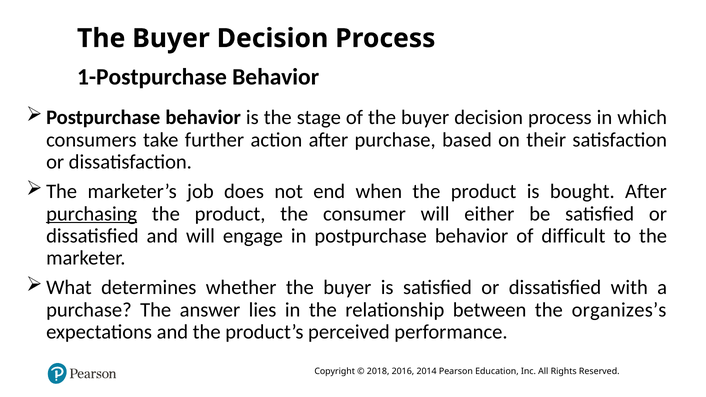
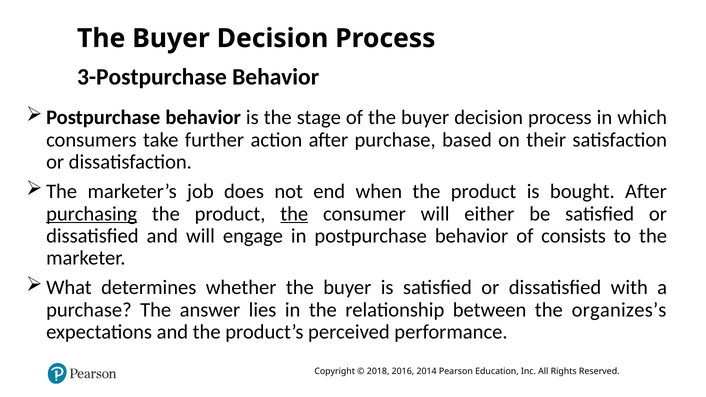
1-Postpurchase: 1-Postpurchase -> 3-Postpurchase (152, 77)
the underline: none -> present (294, 214)
difficult: difficult -> consists (574, 236)
